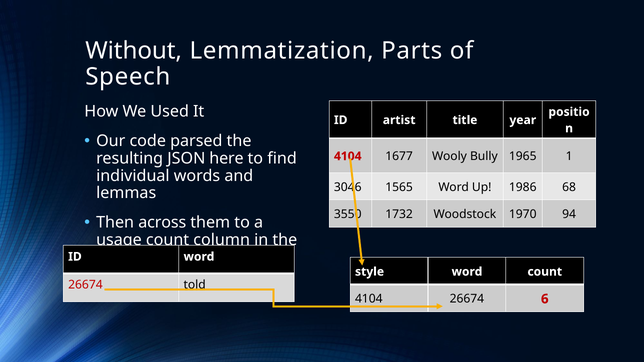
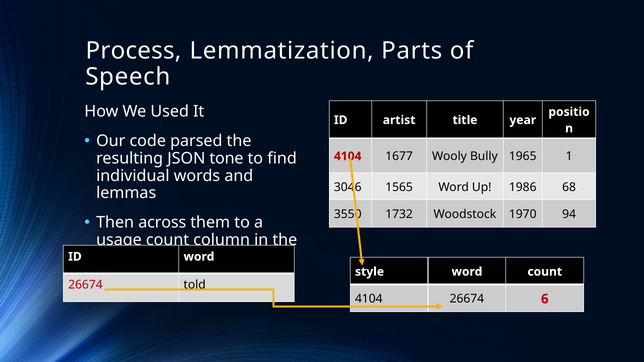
Without: Without -> Process (133, 51)
here: here -> tone (227, 159)
